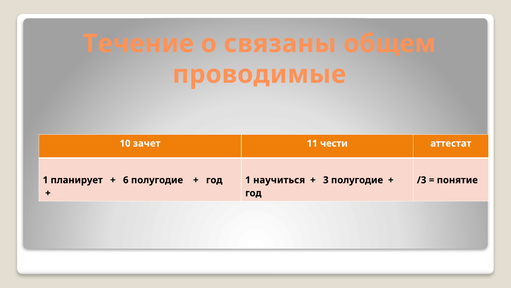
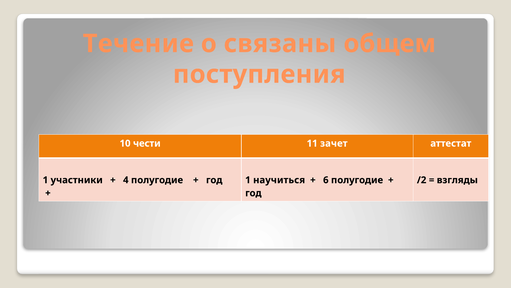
проводимые: проводимые -> поступления (259, 74)
зачет: зачет -> чести (147, 143)
чести: чести -> зачет (334, 143)
планирует: планирует -> участники (77, 180)
6: 6 -> 4 (126, 180)
3: 3 -> 6 (326, 180)
/3: /3 -> /2 (422, 180)
понятие: понятие -> взгляды (457, 180)
